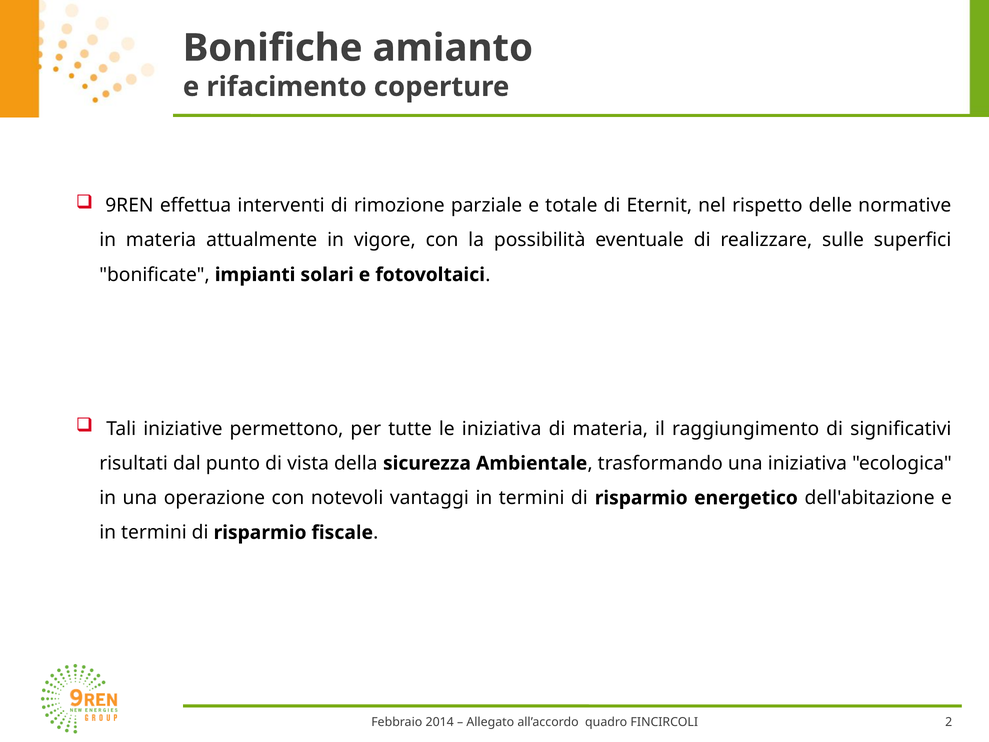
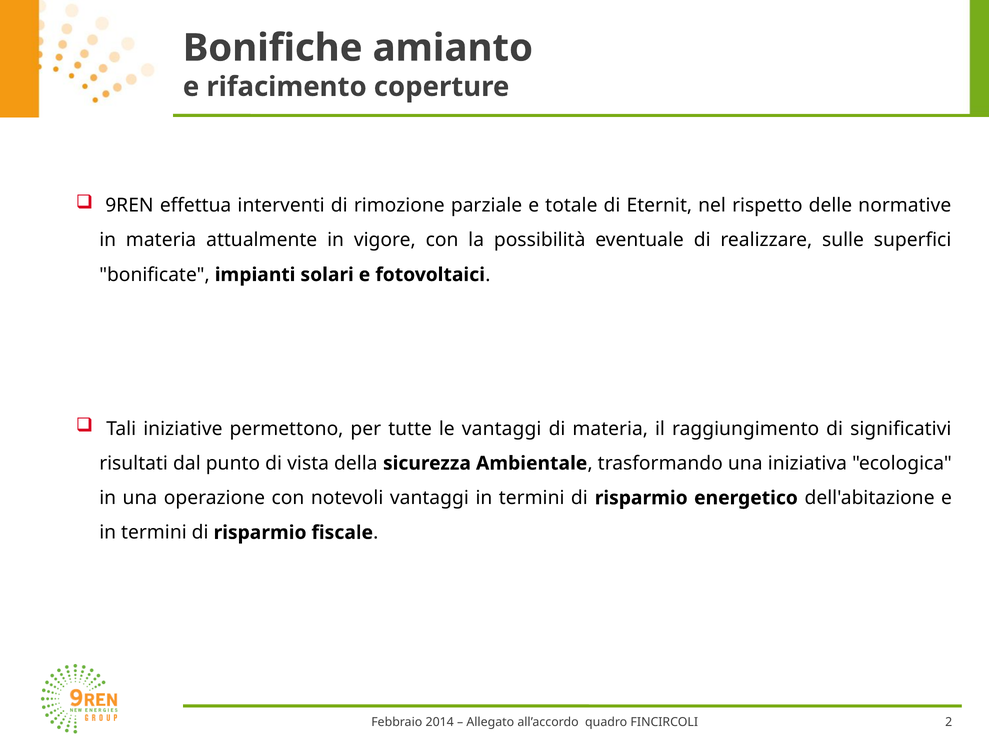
le iniziativa: iniziativa -> vantaggi (502, 429)
